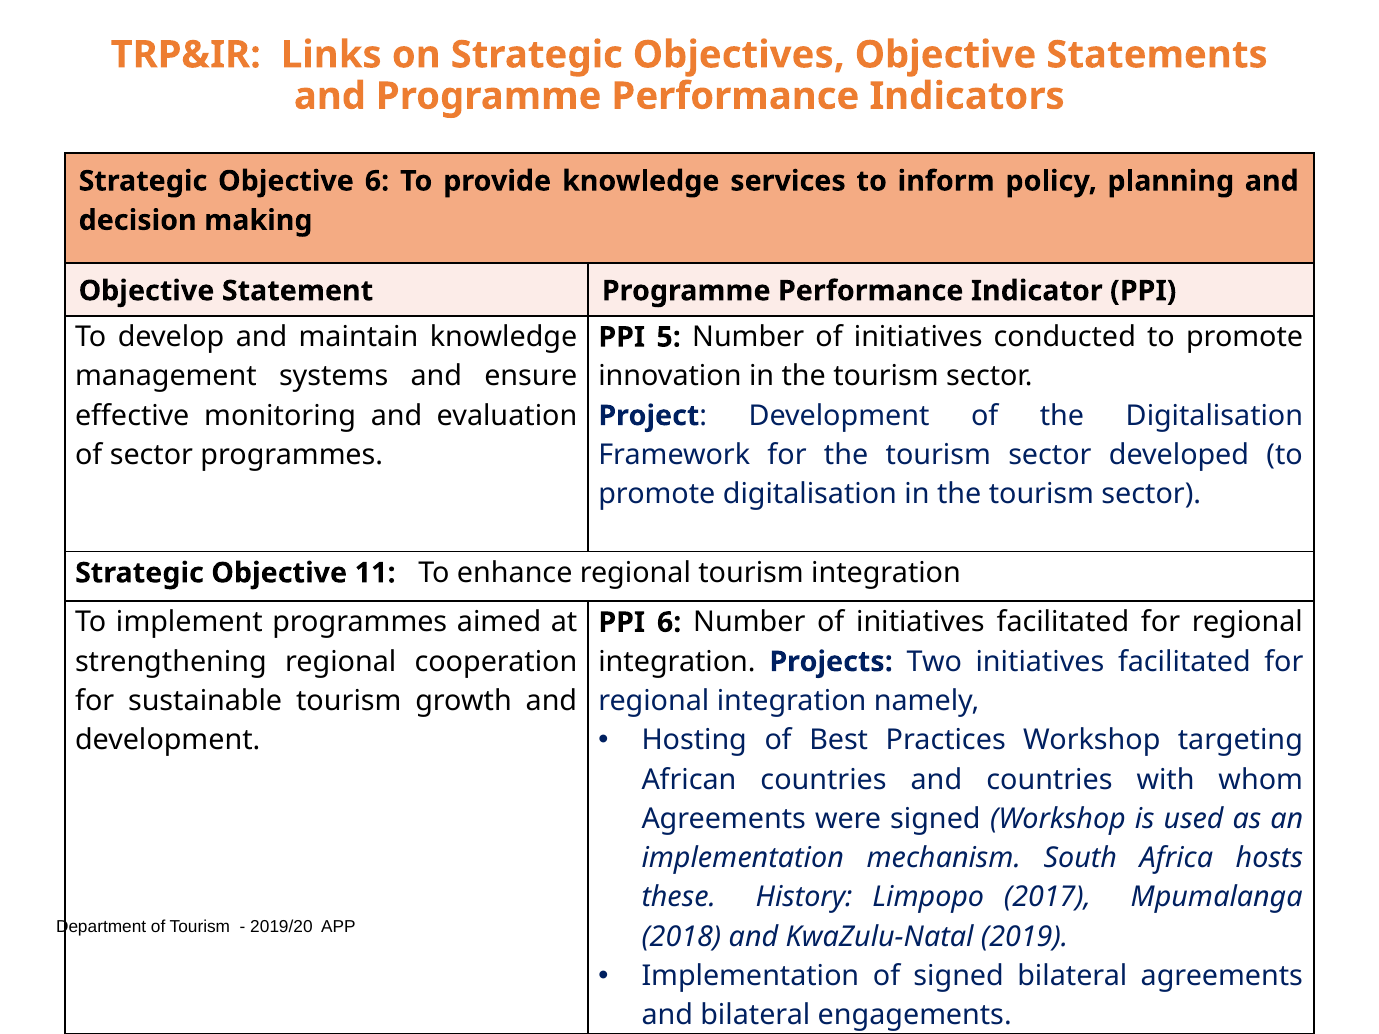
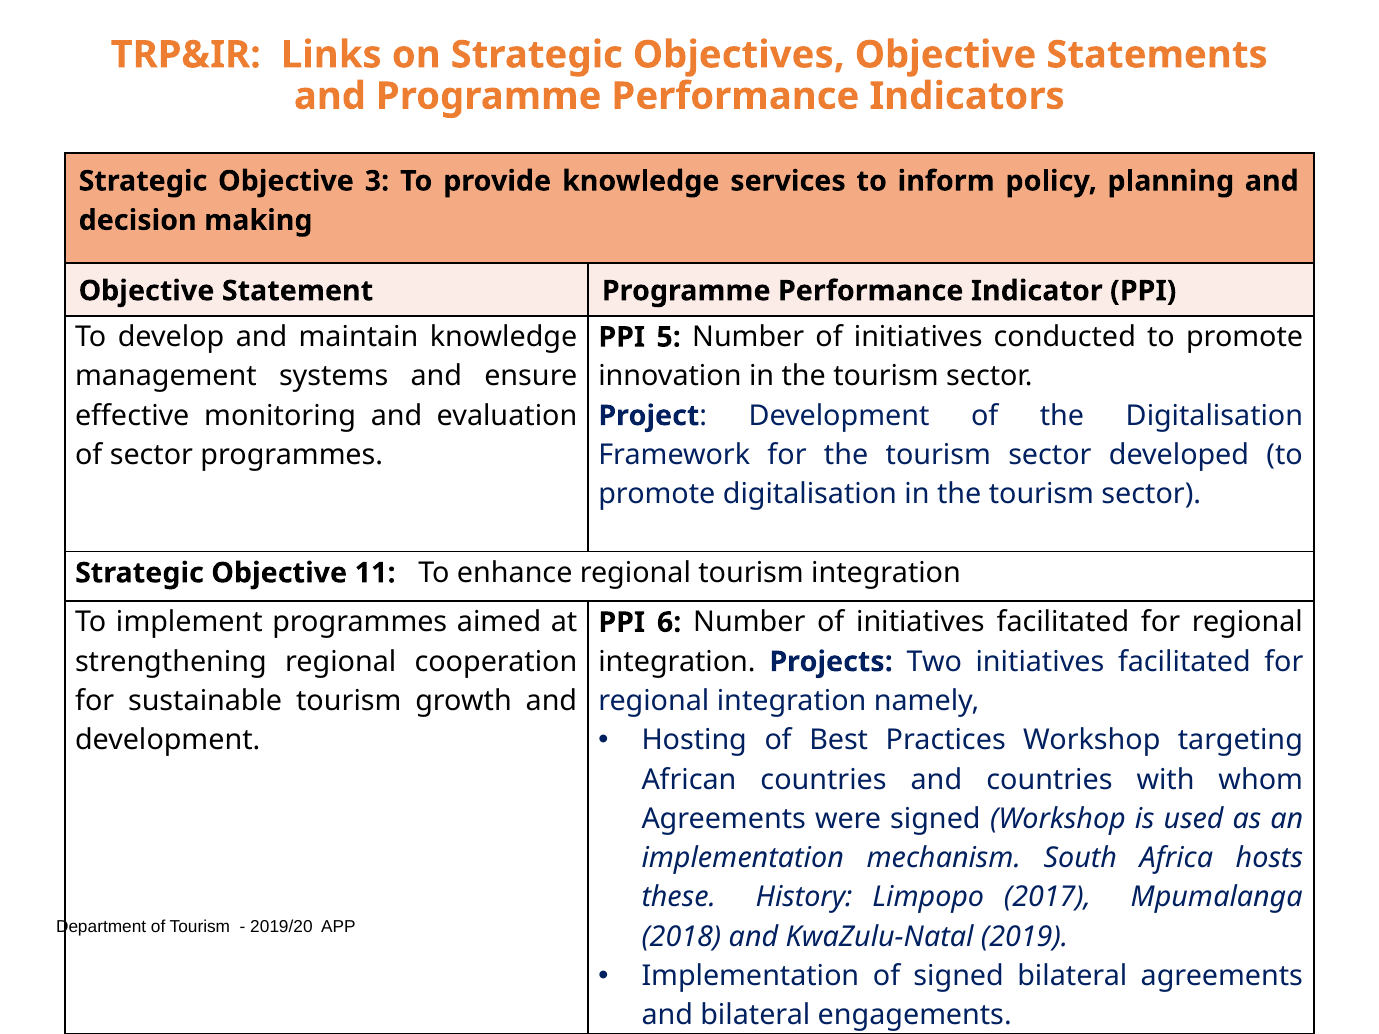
Objective 6: 6 -> 3 (377, 181)
